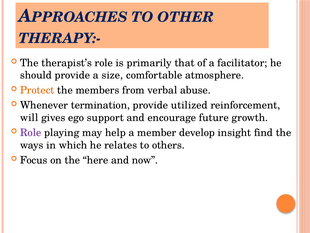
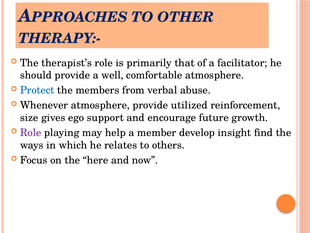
size: size -> well (112, 75)
Protect colour: orange -> blue (37, 90)
Whenever termination: termination -> atmosphere (100, 105)
will: will -> size (29, 117)
